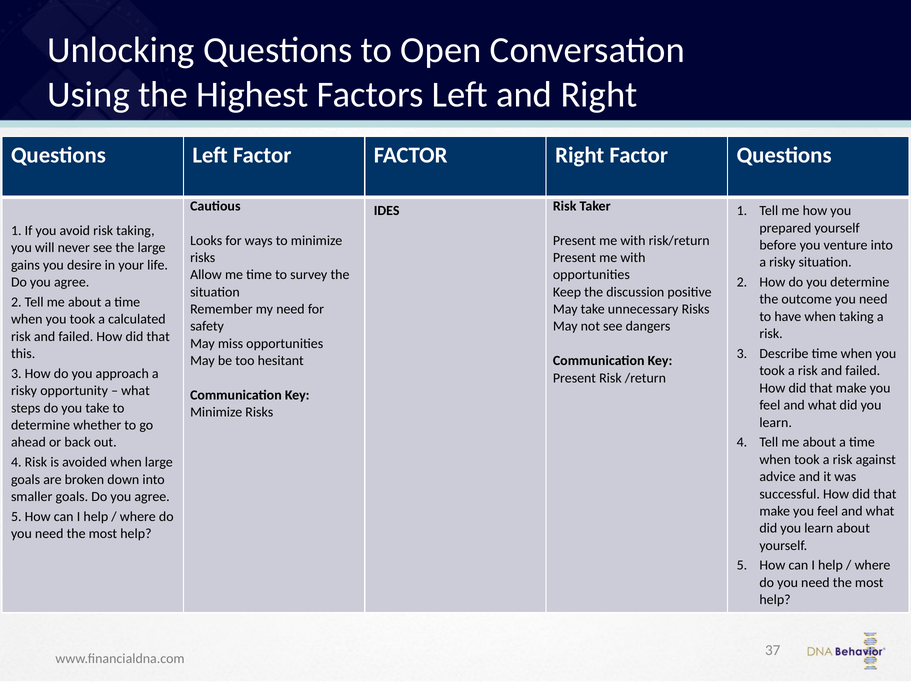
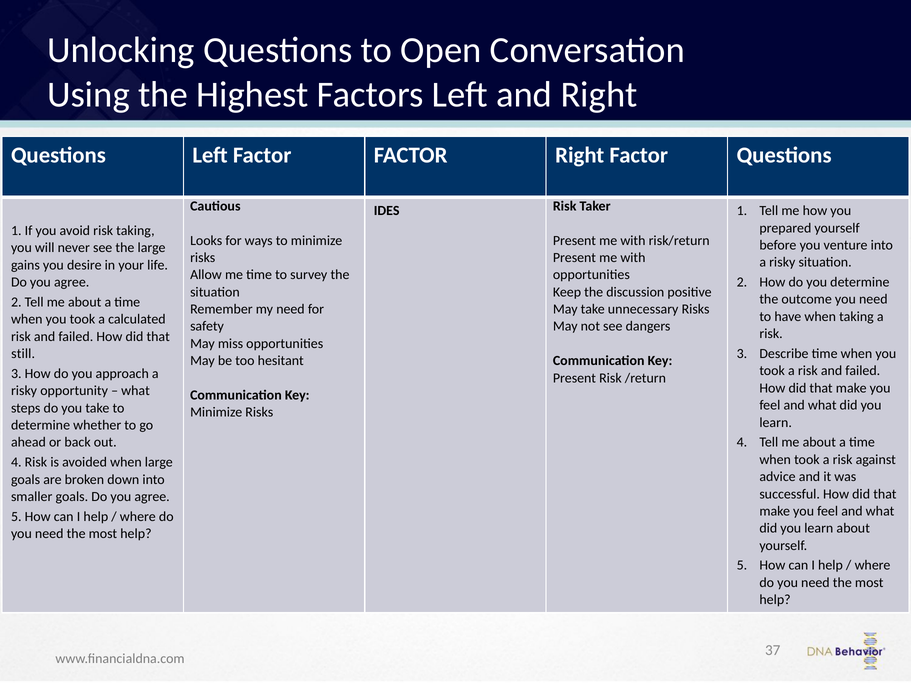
this: this -> still (23, 354)
